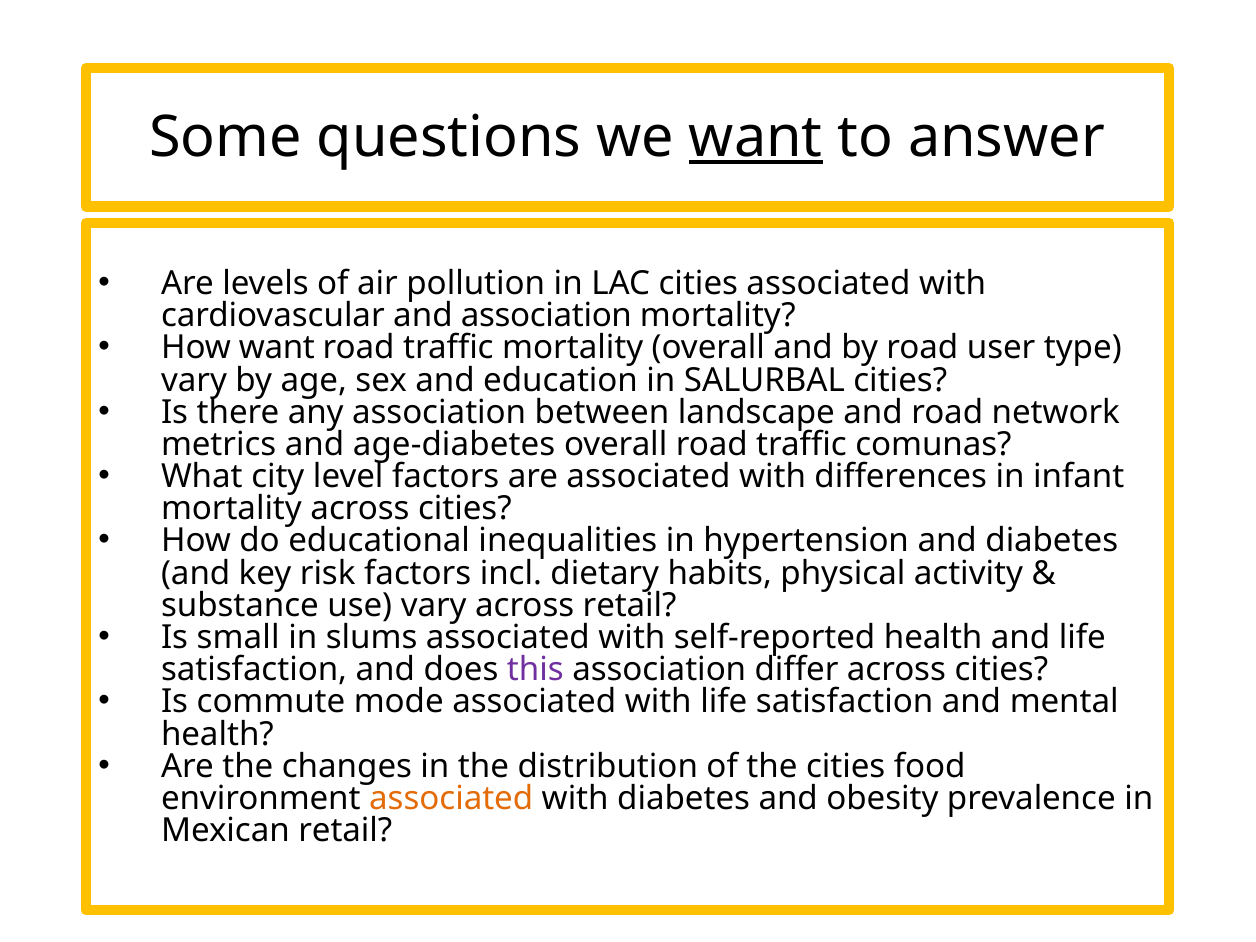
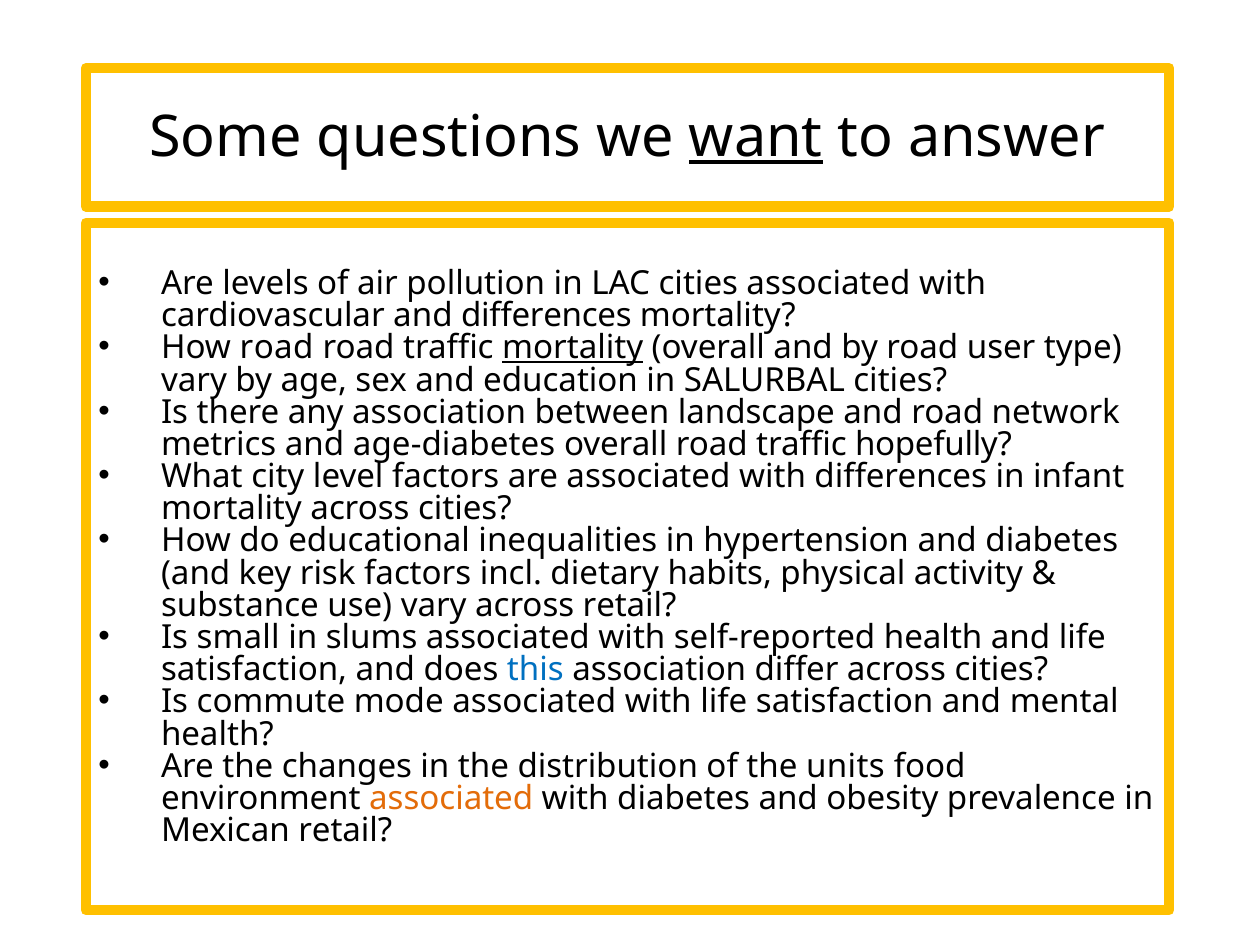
and association: association -> differences (546, 316)
How want: want -> road (277, 348)
mortality underline: none -> present (573, 348)
comunas: comunas -> hopefully (934, 444)
this colour: purple -> blue (535, 670)
the cities: cities -> units (845, 766)
